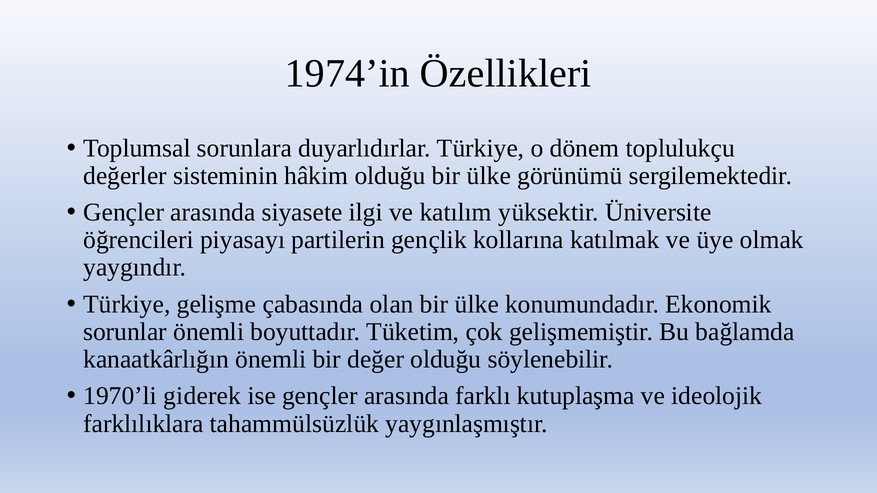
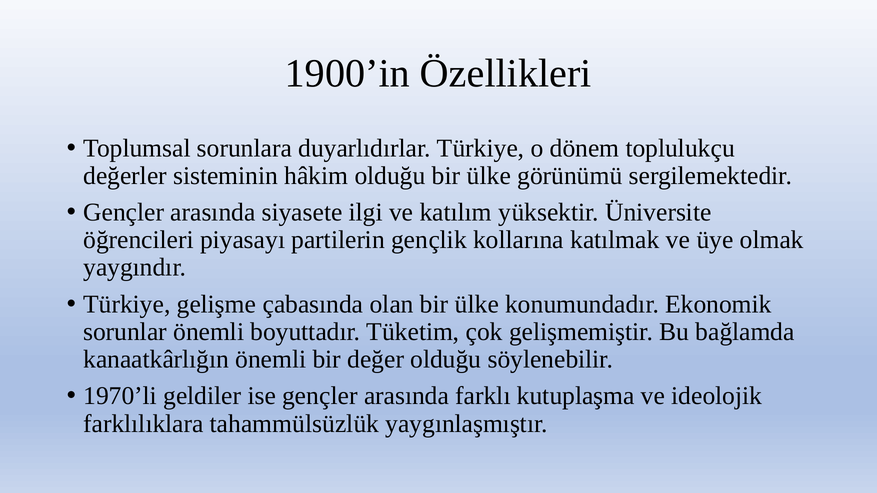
1974’in: 1974’in -> 1900’in (347, 74)
giderek: giderek -> geldiler (202, 396)
